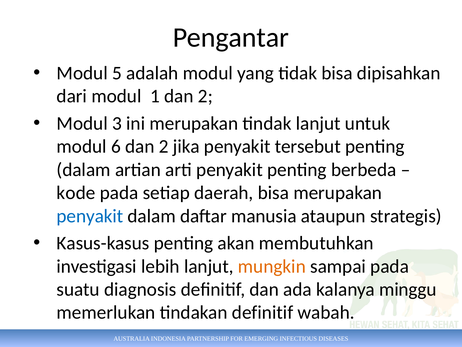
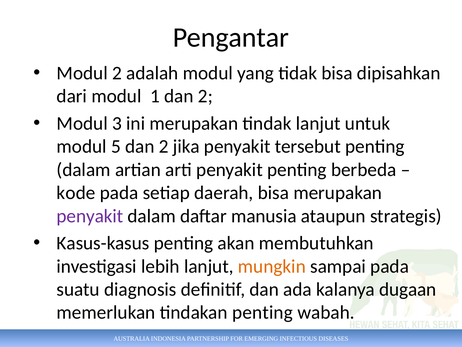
Modul 5: 5 -> 2 (117, 73)
6: 6 -> 5 (116, 146)
penyakit colour: blue -> purple (90, 216)
minggu: minggu -> dugaan (408, 289)
tindakan definitif: definitif -> penting (262, 312)
